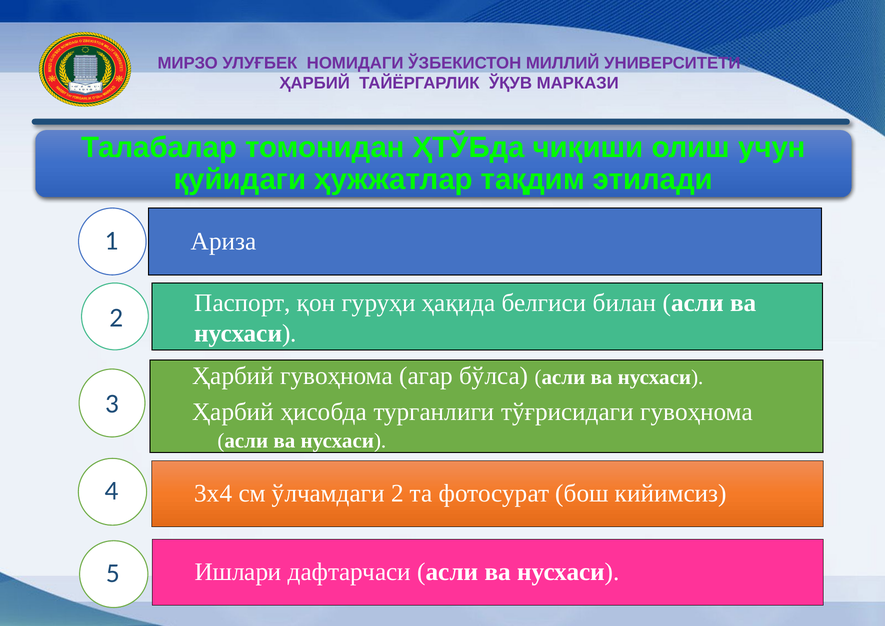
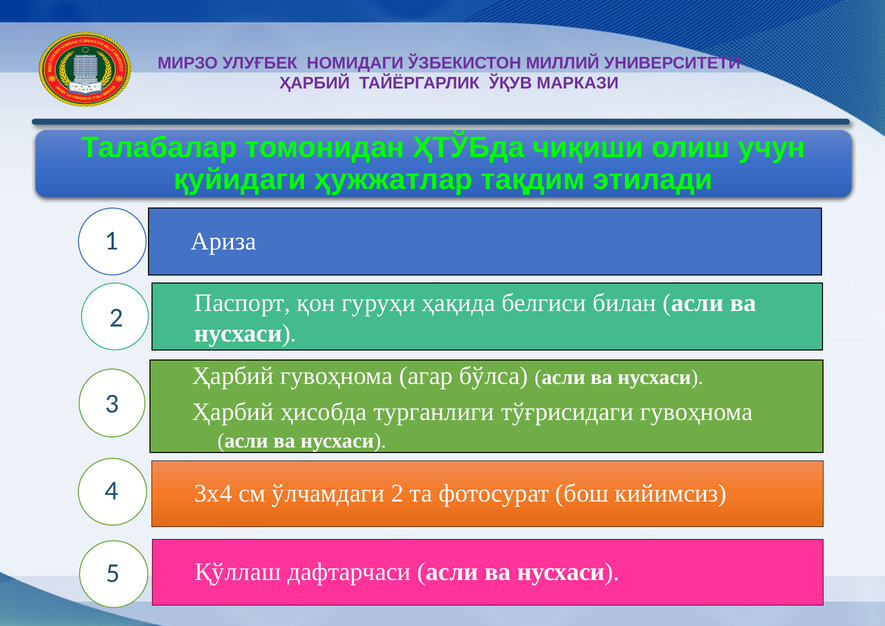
Ишлари: Ишлари -> Қўллаш (238, 572)
